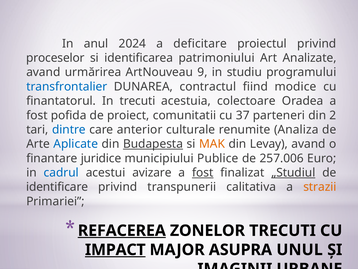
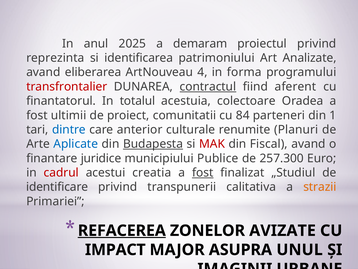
2024: 2024 -> 2025 (132, 44)
deficitare: deficitare -> demaram (200, 44)
proceselor: proceselor -> reprezinta (55, 58)
urmărirea: urmărirea -> eliberarea (93, 72)
9: 9 -> 4 (202, 72)
studiu: studiu -> forma (244, 72)
transfrontalier colour: blue -> red (67, 86)
contractul underline: none -> present (208, 86)
modice: modice -> aferent (295, 86)
In trecuti: trecuti -> totalul (137, 101)
pofida: pofida -> ultimii (69, 115)
37: 37 -> 84 (243, 115)
2: 2 -> 1 (333, 115)
Analiza: Analiza -> Planuri (296, 129)
MAK colour: orange -> red (212, 144)
Levay: Levay -> Fiscal (269, 144)
257.006: 257.006 -> 257.300 (282, 158)
cadrul colour: blue -> red (61, 172)
avizare: avizare -> creatia (152, 172)
„Studiul underline: present -> none (293, 172)
ZONELOR TRECUTI: TRECUTI -> AVIZATE (283, 230)
IMPACT underline: present -> none (115, 249)
